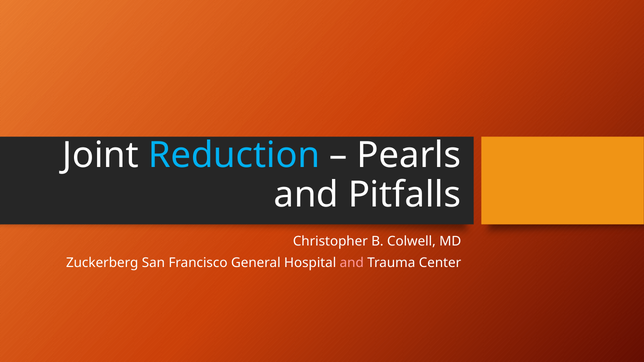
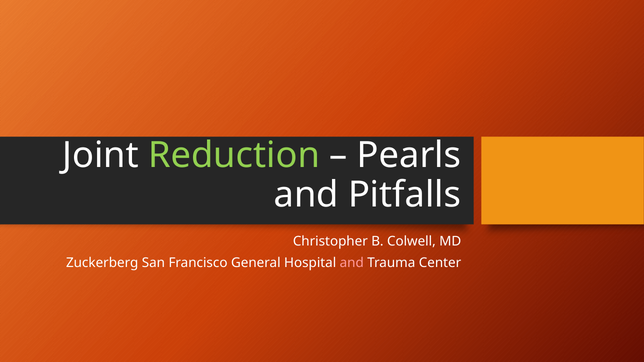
Reduction colour: light blue -> light green (234, 156)
